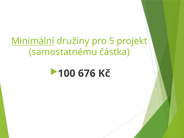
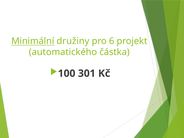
5: 5 -> 6 (112, 41)
samostatnému: samostatnému -> automatického (63, 52)
676: 676 -> 301 (87, 73)
